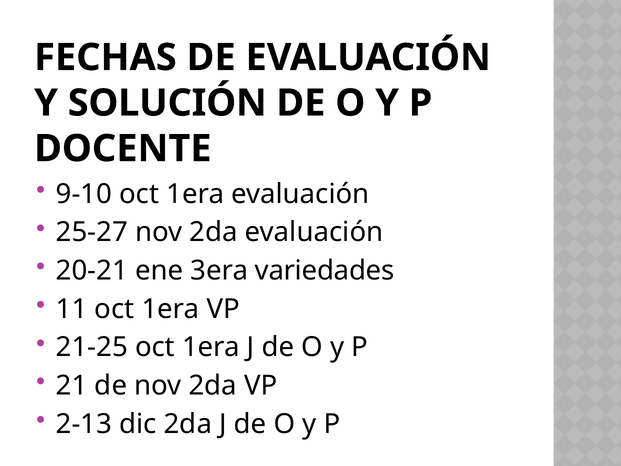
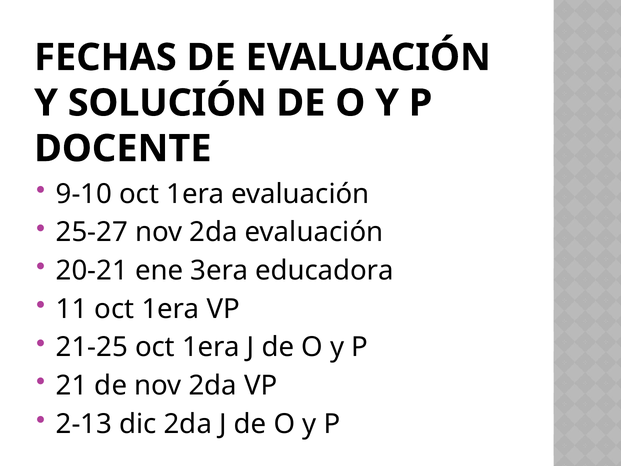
variedades: variedades -> educadora (324, 270)
